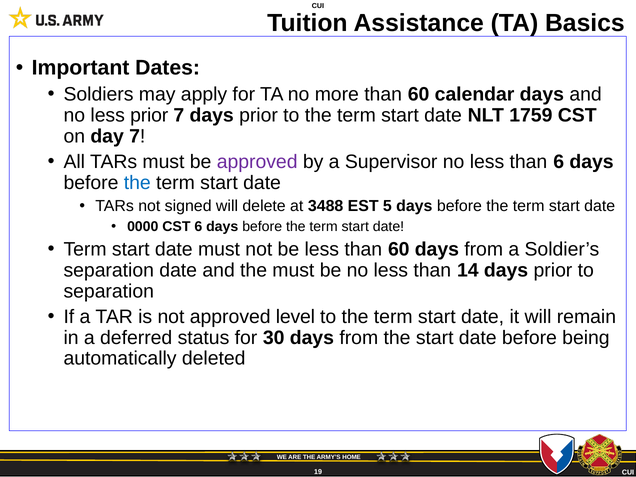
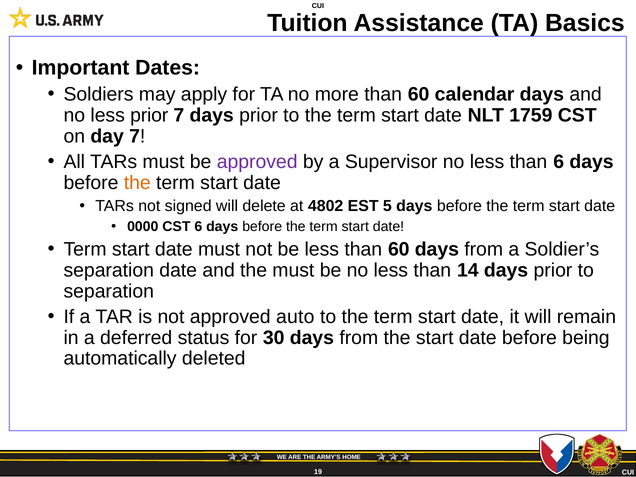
the colour: blue -> orange (137, 183)
3488: 3488 -> 4802 (326, 206)
level: level -> auto (295, 317)
